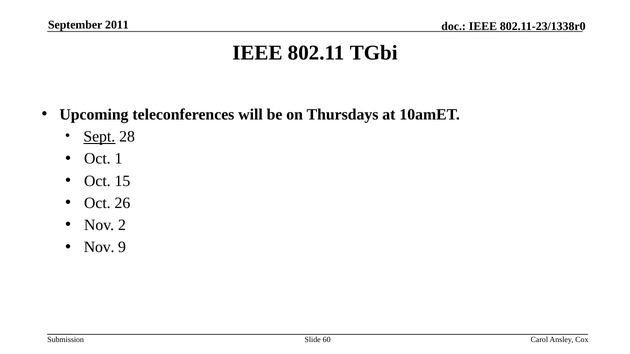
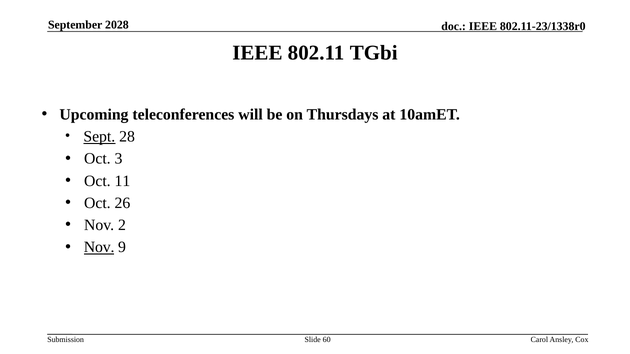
2011: 2011 -> 2028 (117, 25)
1: 1 -> 3 (119, 159)
15: 15 -> 11 (122, 181)
Nov underline: none -> present (99, 248)
